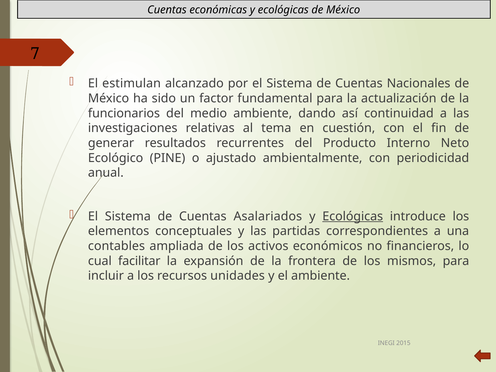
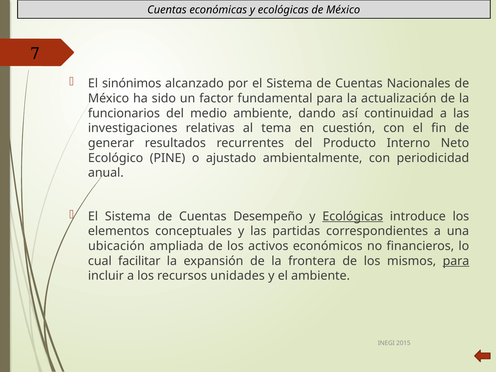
estimulan: estimulan -> sinónimos (132, 84)
Asalariados: Asalariados -> Desempeño (268, 216)
contables: contables -> ubicación (116, 246)
para underline: none -> present (456, 261)
